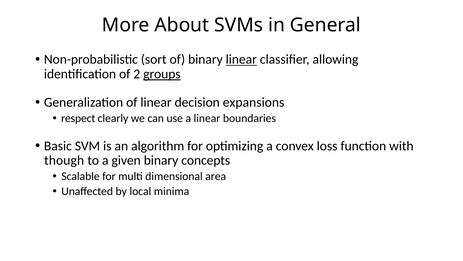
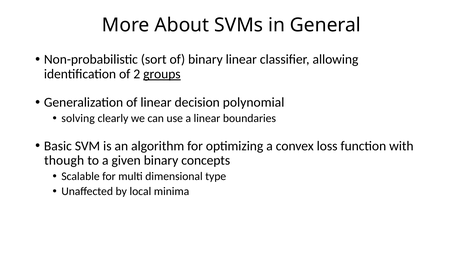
linear underline: present -> none (241, 59)
expansions: expansions -> polynomial (254, 102)
respect: respect -> solving (78, 118)
area: area -> type (216, 176)
